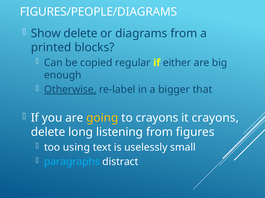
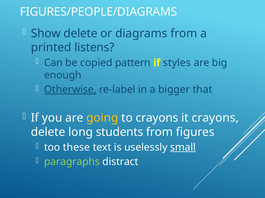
blocks: blocks -> listens (94, 48)
regular: regular -> pattern (133, 63)
either: either -> styles (177, 63)
listening: listening -> students (120, 132)
using: using -> these (76, 148)
small underline: none -> present (183, 148)
paragraphs colour: light blue -> light green (72, 162)
